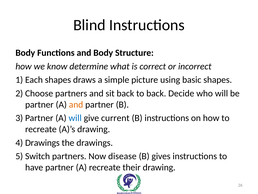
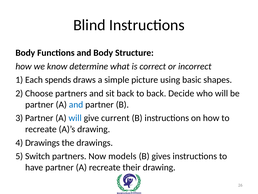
Each shapes: shapes -> spends (58, 80)
and colour: orange -> blue (76, 104)
disease: disease -> models (122, 156)
